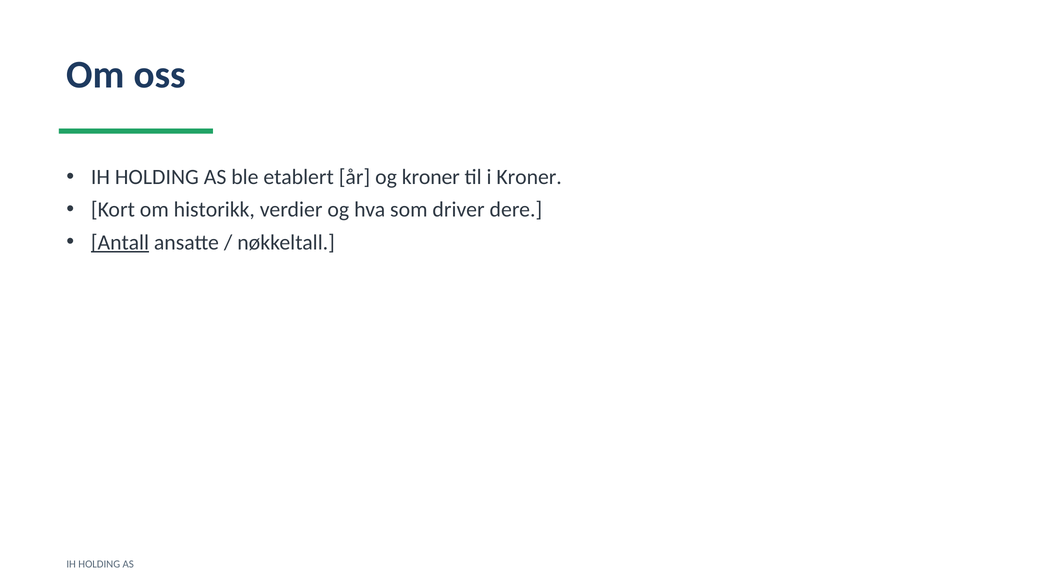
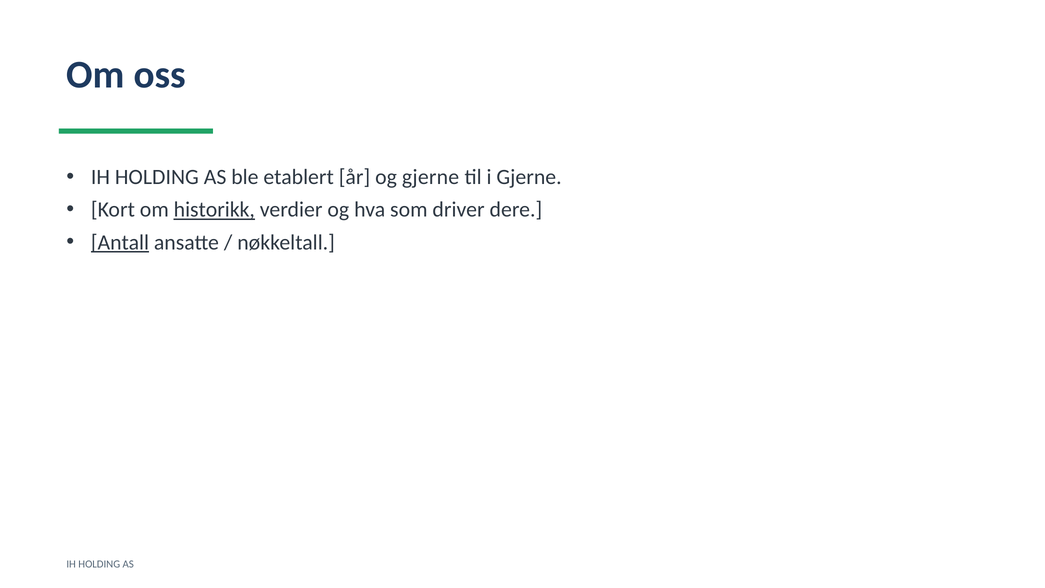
og kroner: kroner -> gjerne (431, 177)
i Kroner: Kroner -> Gjerne (529, 177)
historikk underline: none -> present (214, 210)
